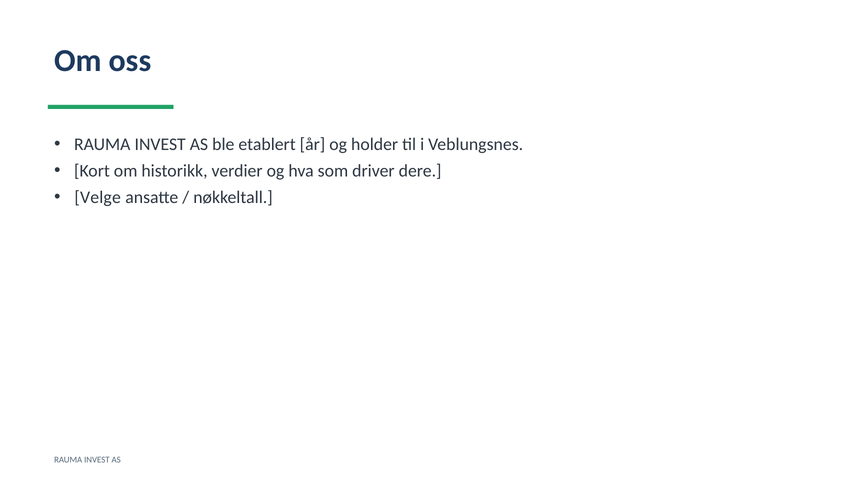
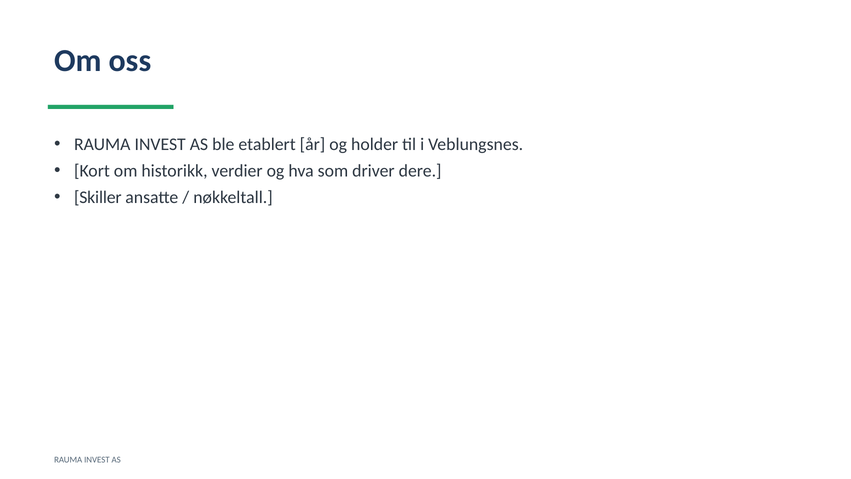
Velge: Velge -> Skiller (98, 197)
